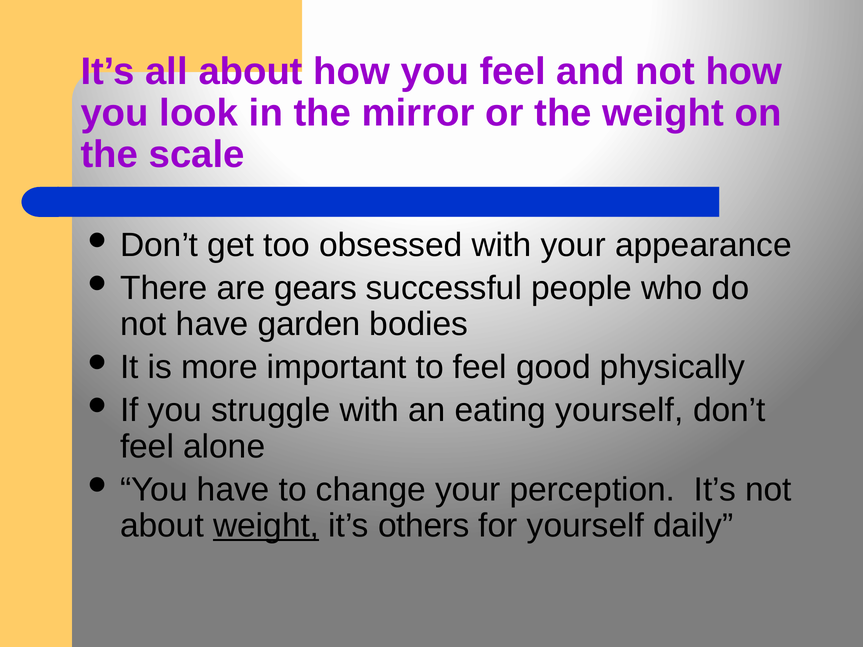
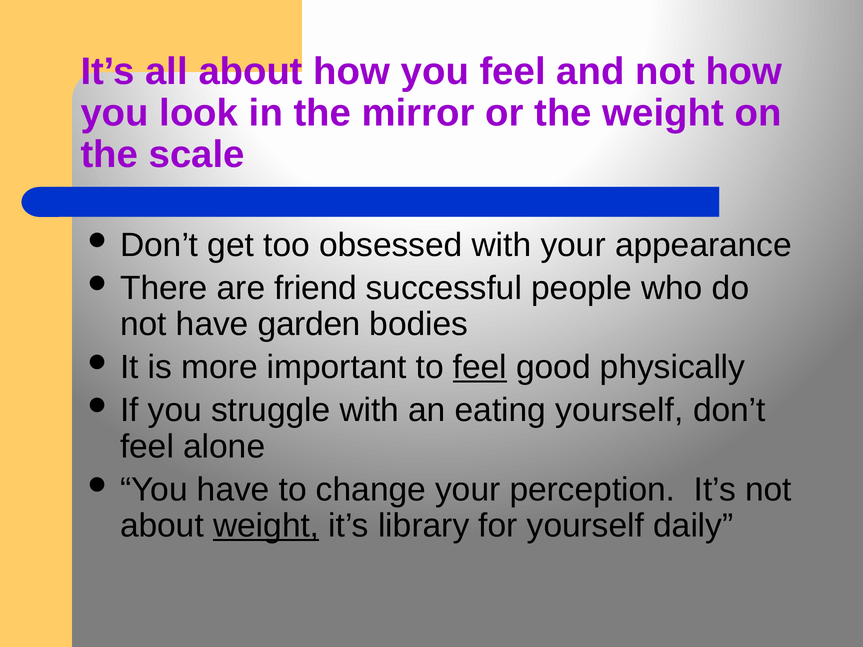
gears: gears -> friend (316, 288)
feel underline: none -> present (480, 367)
others: others -> library (424, 526)
